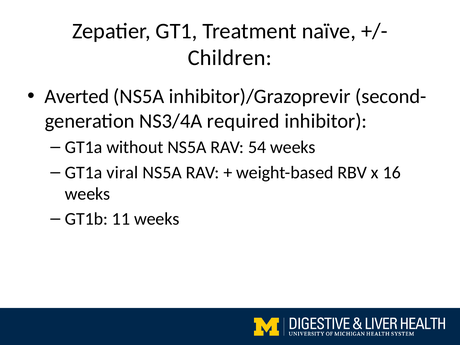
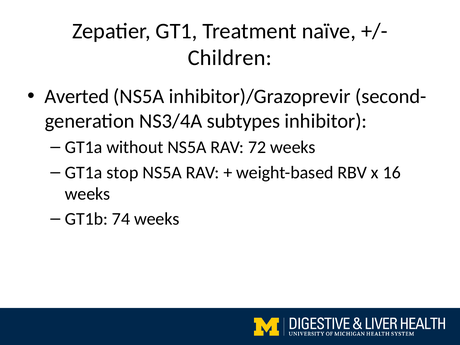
required: required -> subtypes (243, 121)
54: 54 -> 72 (257, 147)
viral: viral -> stop (122, 172)
11: 11 -> 74 (121, 219)
